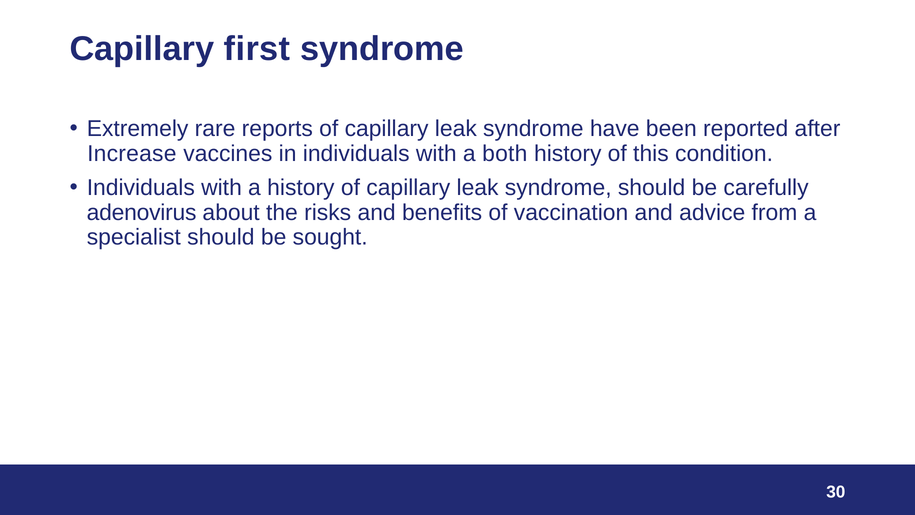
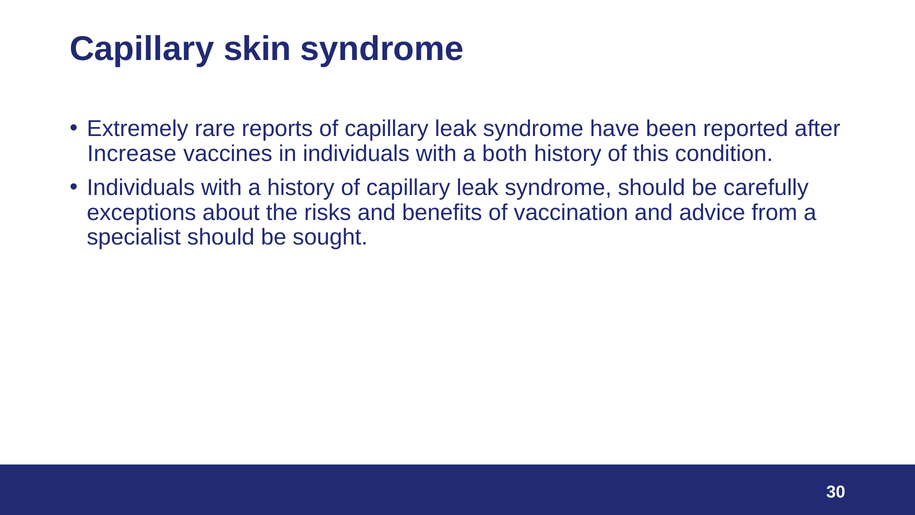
first: first -> skin (257, 49)
adenovirus: adenovirus -> exceptions (141, 212)
